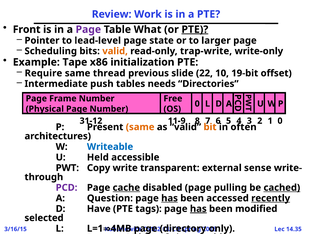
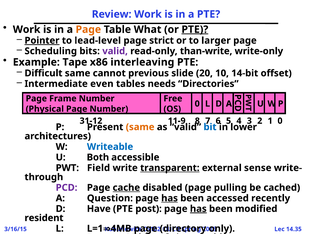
Front: Front -> Work (27, 29)
Page colour: purple -> orange (88, 29)
Pointer underline: none -> present (42, 40)
state: state -> strict (162, 40)
valid colour: orange -> purple (115, 51)
trap-write: trap-write -> than-write (206, 51)
initialization: initialization -> interleaving (142, 62)
Require: Require -> Difficult (43, 73)
thread: thread -> cannot (109, 73)
slide 22: 22 -> 20 (204, 73)
19-bit: 19-bit -> 14-bit (245, 73)
push: push -> even (102, 84)
bit colour: orange -> blue (210, 127)
often: often -> lower (244, 127)
Held: Held -> Both (98, 157)
Copy: Copy -> Field (99, 168)
transparent underline: none -> present (170, 168)
cached underline: present -> none (282, 188)
recently underline: present -> none (271, 198)
tags: tags -> post (149, 209)
selected: selected -> resident (44, 218)
